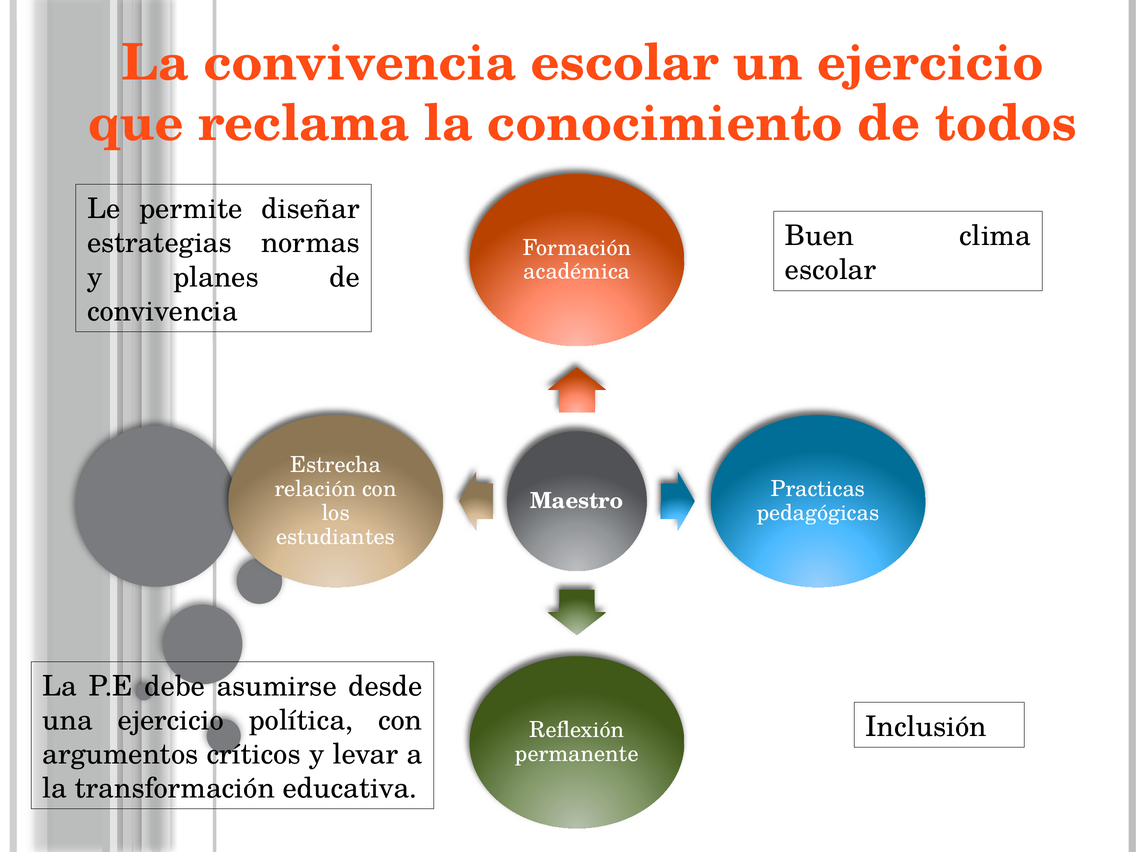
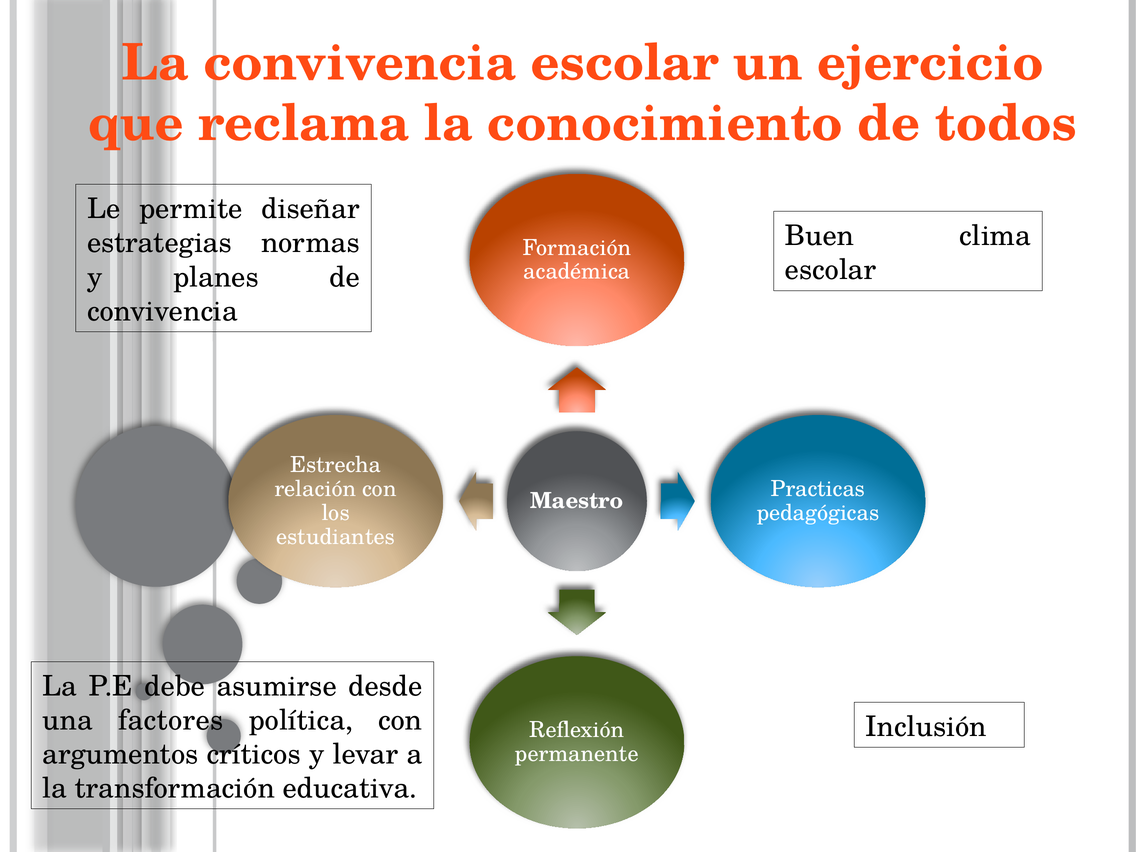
una ejercicio: ejercicio -> factores (171, 720)
